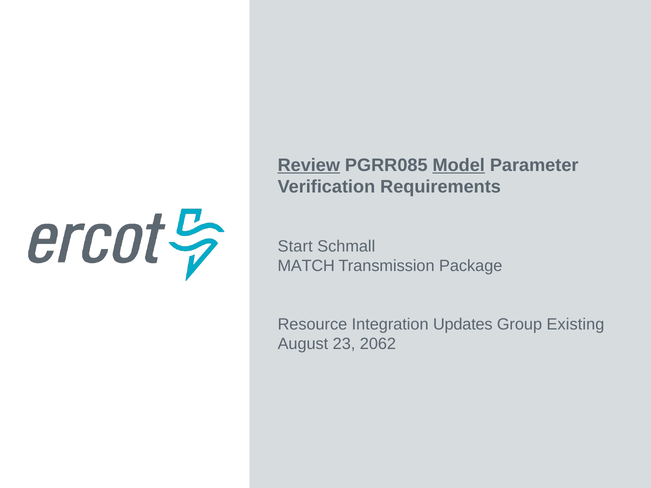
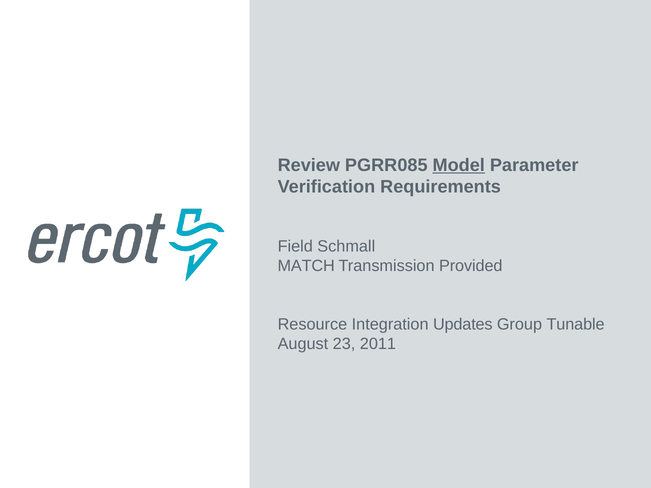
Review underline: present -> none (309, 165)
Start: Start -> Field (295, 246)
Package: Package -> Provided (471, 266)
Existing: Existing -> Tunable (576, 325)
2062: 2062 -> 2011 (378, 344)
